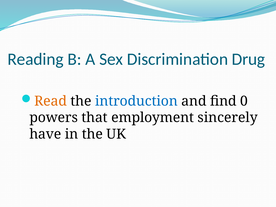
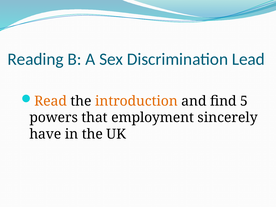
Drug: Drug -> Lead (248, 59)
introduction colour: blue -> orange (136, 101)
0: 0 -> 5 (244, 101)
